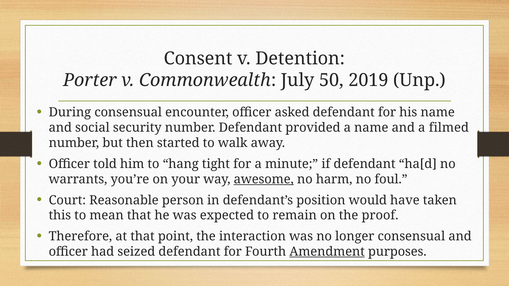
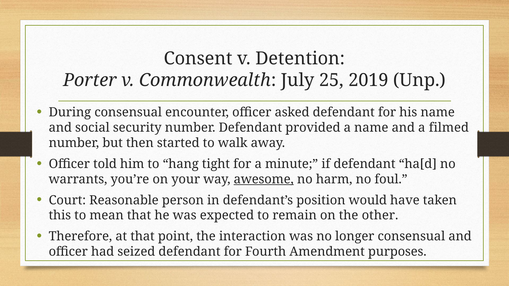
50: 50 -> 25 (331, 80)
proof: proof -> other (380, 216)
Amendment underline: present -> none (327, 252)
